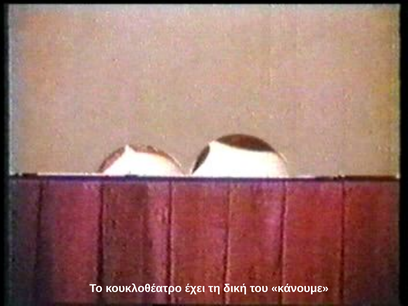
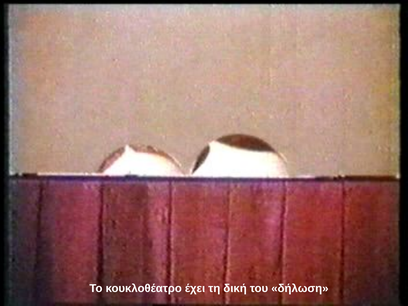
κάνουμε: κάνουμε -> δήλωση (300, 288)
